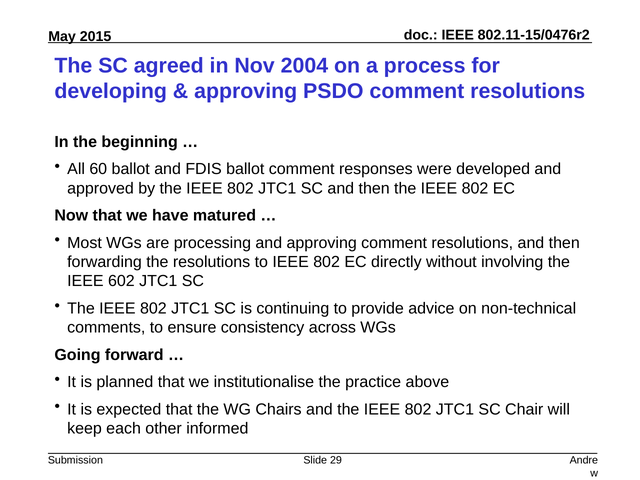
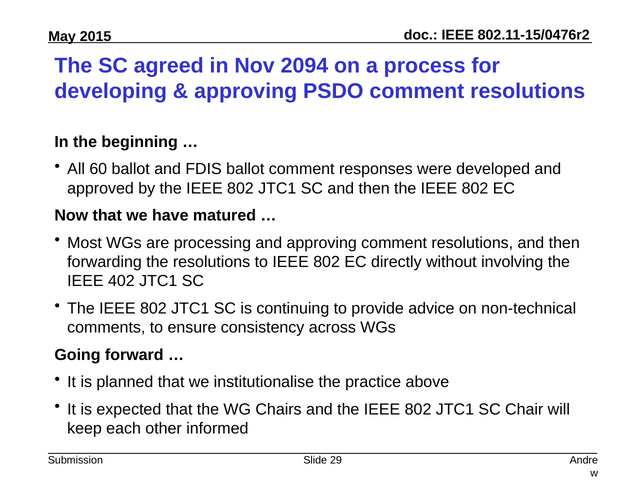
2004: 2004 -> 2094 (304, 66)
602: 602 -> 402 (121, 281)
